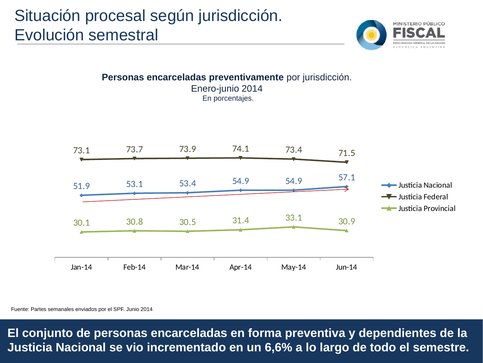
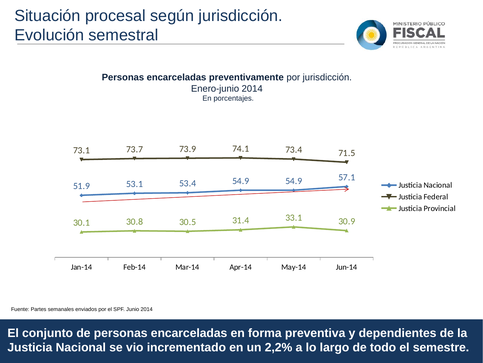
6,6%: 6,6% -> 2,2% (279, 347)
